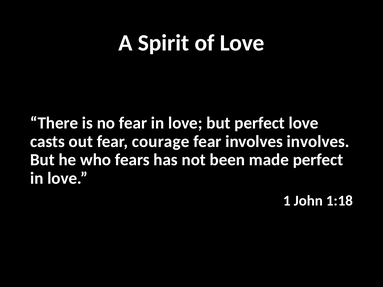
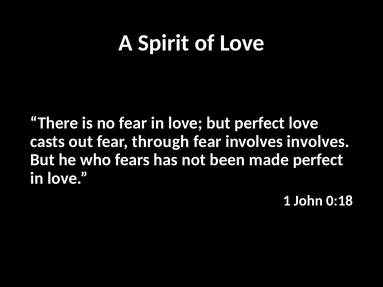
courage: courage -> through (161, 142)
1:18: 1:18 -> 0:18 (339, 201)
